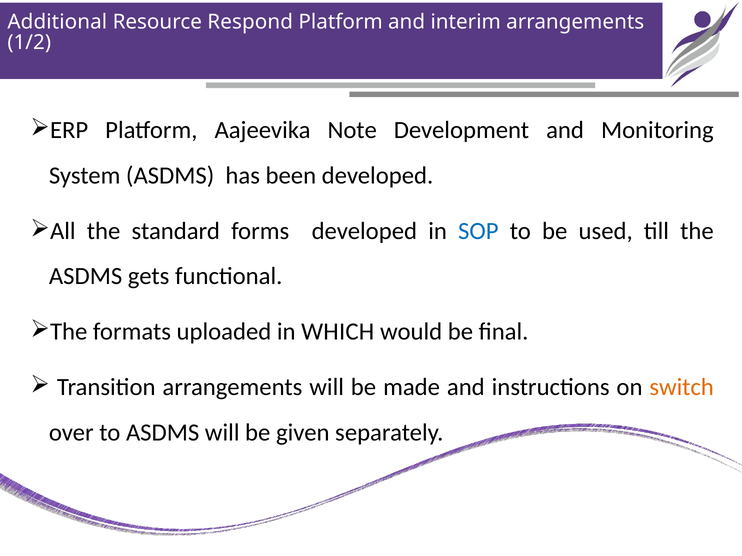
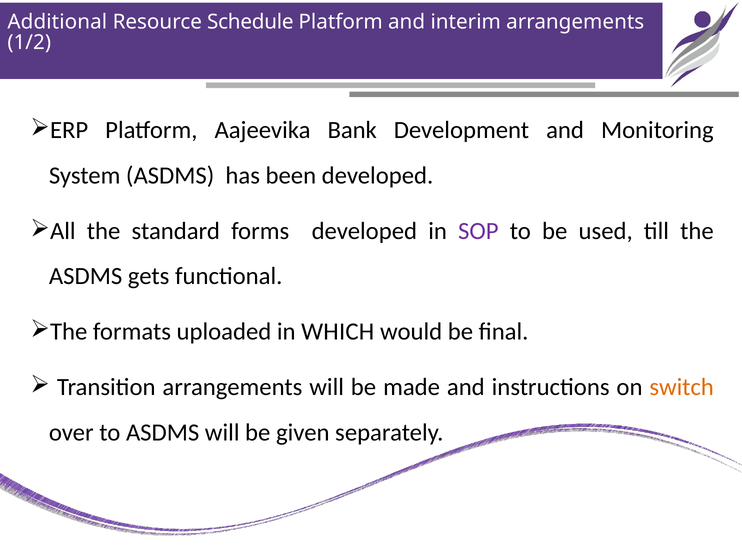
Respond: Respond -> Schedule (250, 22)
Note: Note -> Bank (352, 130)
SOP colour: blue -> purple (478, 231)
